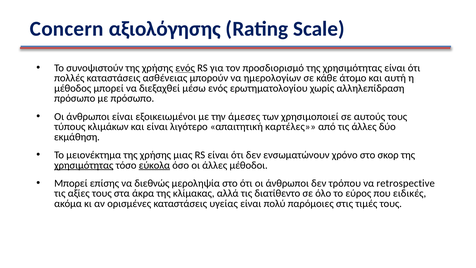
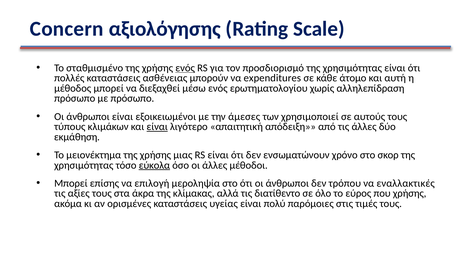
συνοψιστούν: συνοψιστούν -> σταθμισμένο (95, 68)
ημερολογίων: ημερολογίων -> expenditures (272, 78)
είναι underline: none -> present (157, 127)
καρτέλες: καρτέλες -> απόδειξη (291, 127)
χρησιμότητας underline: present -> none (84, 165)
διεθνώς: διεθνώς -> επιλογή (152, 183)
retrospective: retrospective -> εναλλακτικές (406, 183)
που ειδικές: ειδικές -> χρήσης (410, 193)
